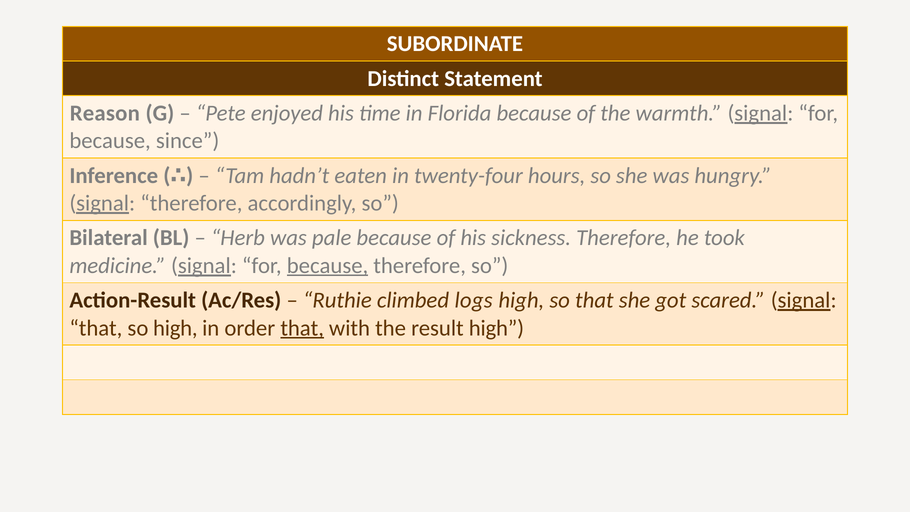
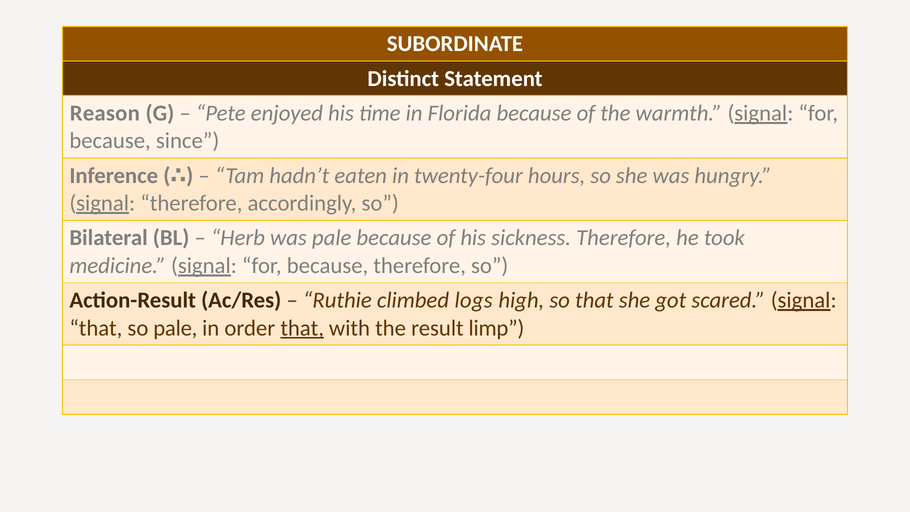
because underline: present -> none (328, 266)
so high: high -> pale (175, 328)
result high: high -> limp (496, 328)
